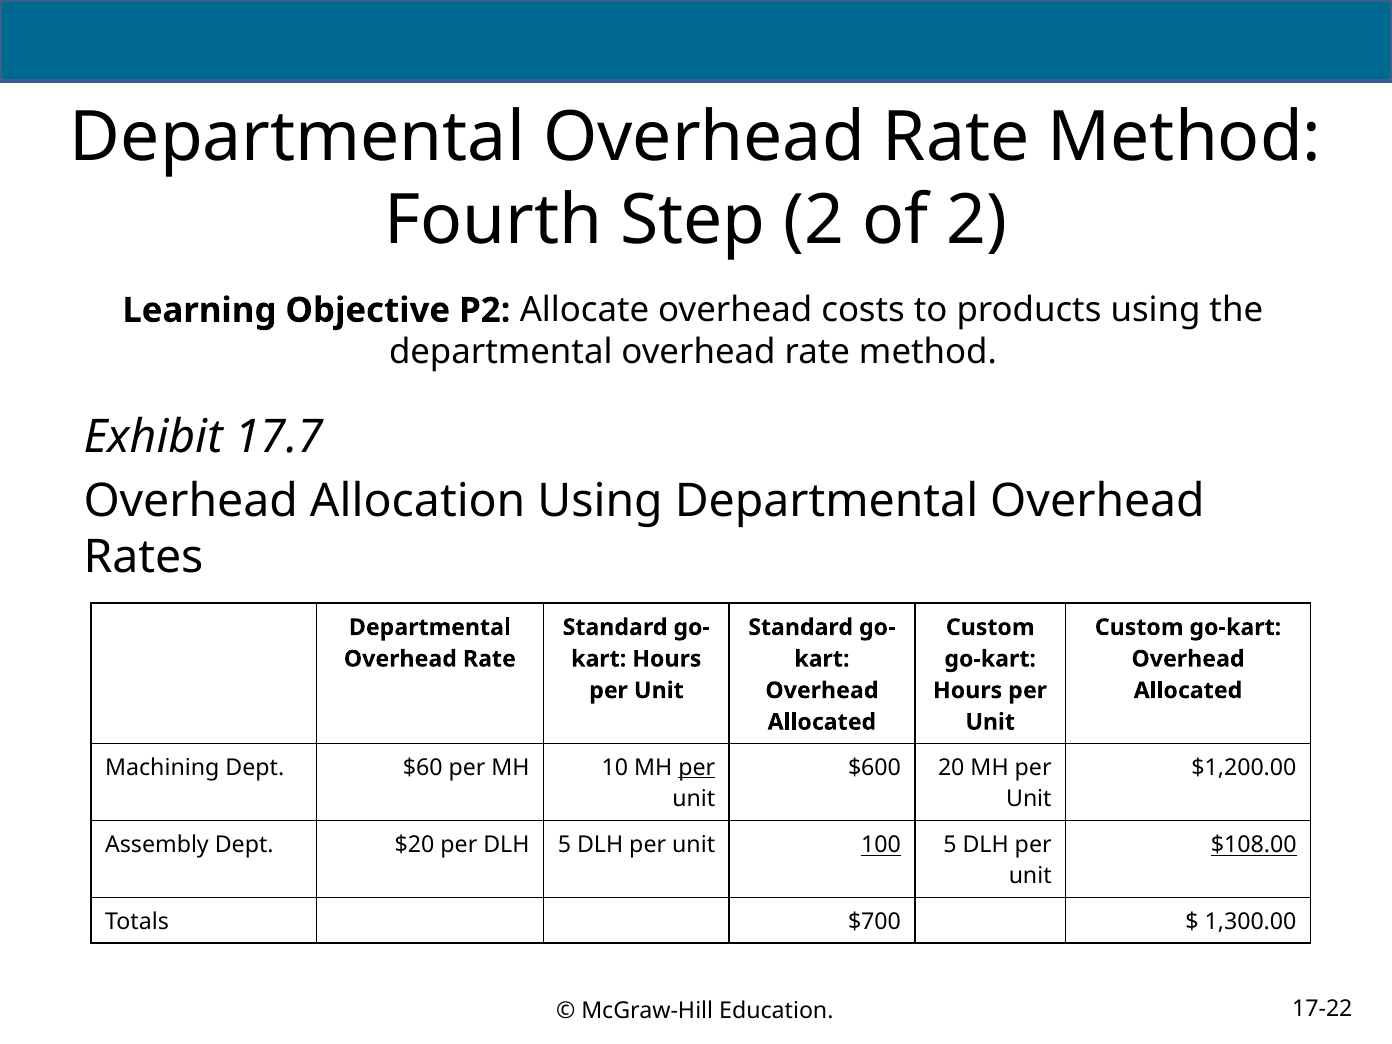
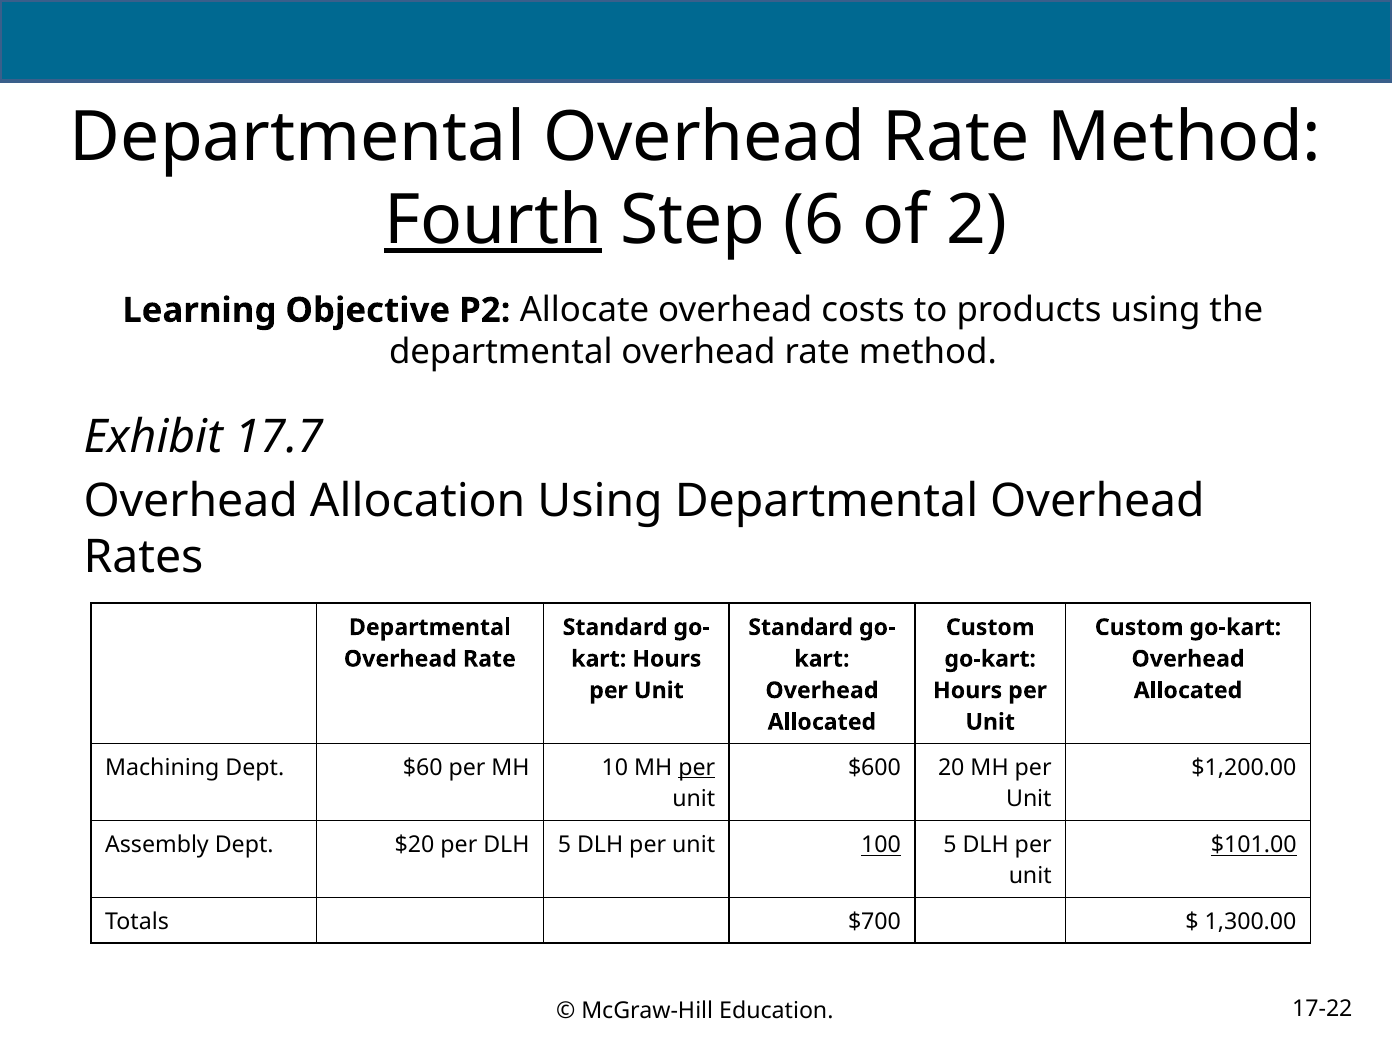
Fourth underline: none -> present (493, 221)
Step 2: 2 -> 6 (814, 221)
$108.00: $108.00 -> $101.00 (1254, 845)
